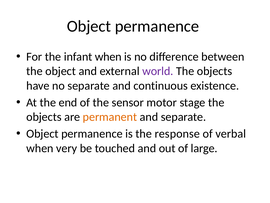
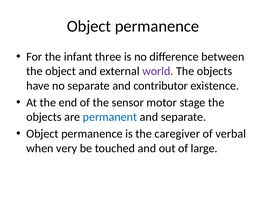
infant when: when -> three (108, 57)
continuous: continuous -> contributor (161, 85)
permanent colour: orange -> blue (110, 117)
response: response -> caregiver (177, 133)
